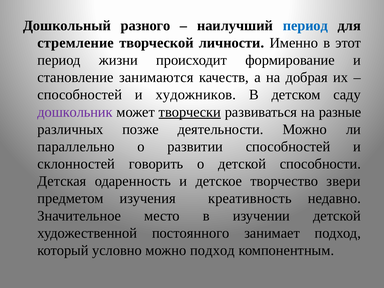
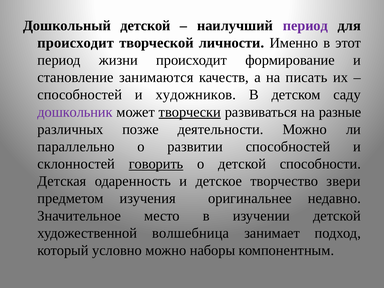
Дошкольный разного: разного -> детской (145, 26)
период colour: blue -> purple (305, 26)
стремление: стремление -> происходит (76, 43)
добрая: добрая -> писать (307, 77)
говорить underline: none -> present (156, 164)
креативность: креативность -> оригинальнее (250, 198)
постоянного: постоянного -> волшебница (191, 233)
можно подход: подход -> наборы (213, 250)
